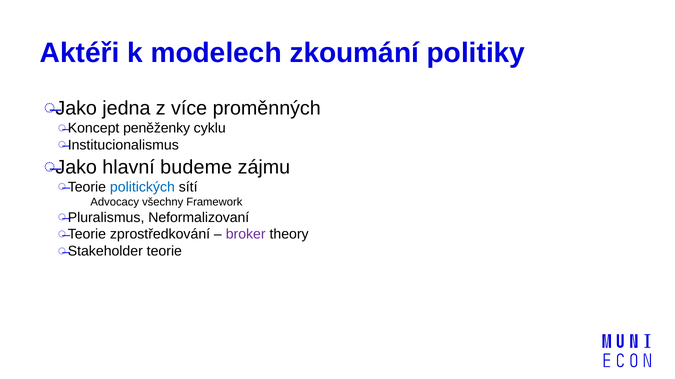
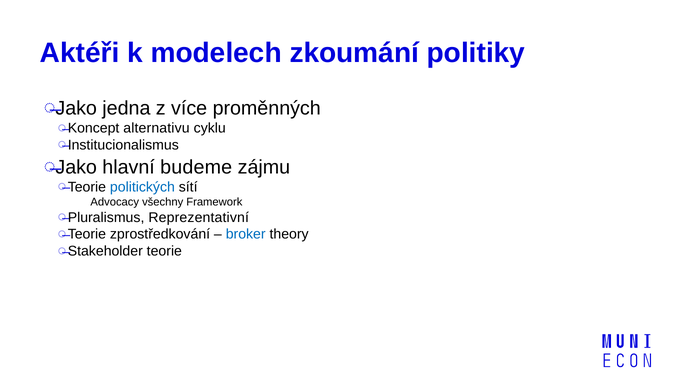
peněženky: peněženky -> alternativu (156, 128)
Neformalizovaní: Neformalizovaní -> Reprezentativní (199, 218)
broker colour: purple -> blue (246, 235)
